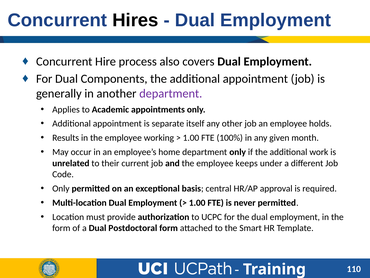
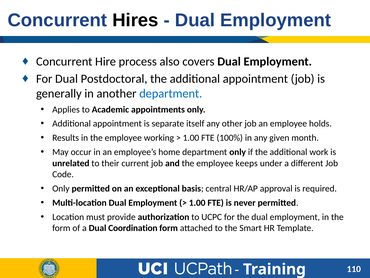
Components: Components -> Postdoctoral (114, 79)
department colour: purple -> blue (171, 93)
Postdoctoral: Postdoctoral -> Coordination (133, 228)
